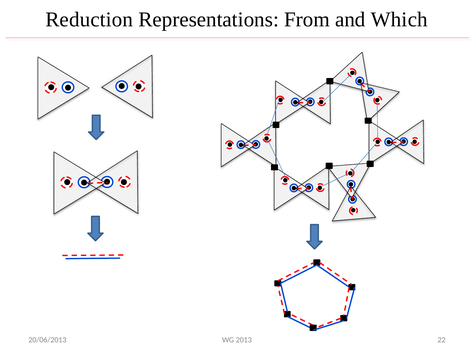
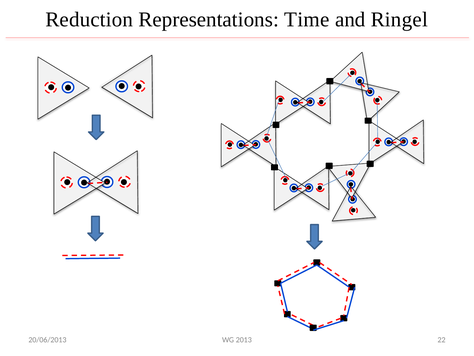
From: From -> Time (307, 20)
Which: Which -> Ringel (399, 20)
